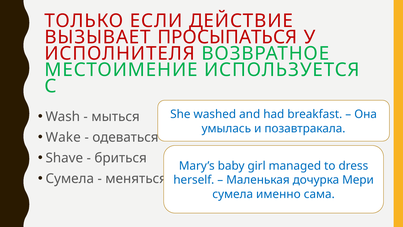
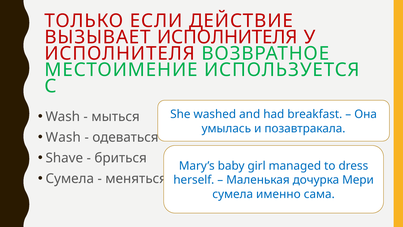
ВЫЗЫВАЕТ ПРОСЫПАТЬСЯ: ПРОСЫПАТЬСЯ -> ИСПОЛНИТЕЛЯ (227, 37)
Wake: Wake -> Wash (63, 137)
